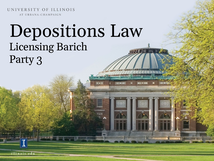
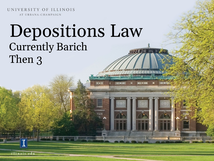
Licensing: Licensing -> Currently (32, 47)
Party: Party -> Then (22, 59)
